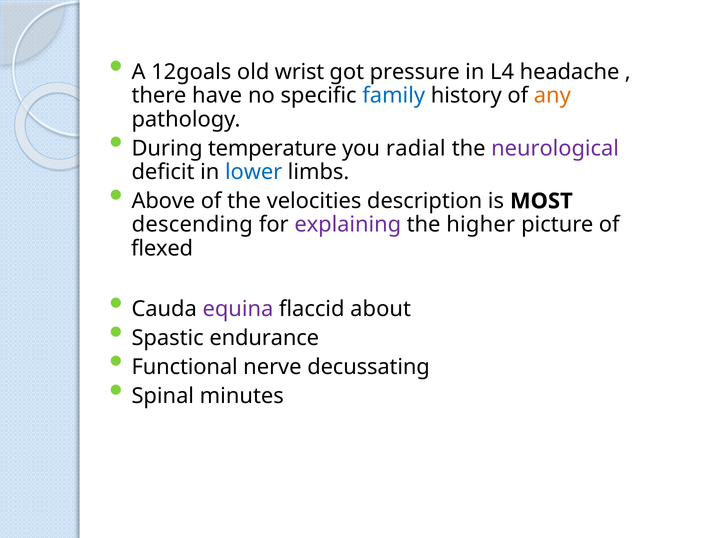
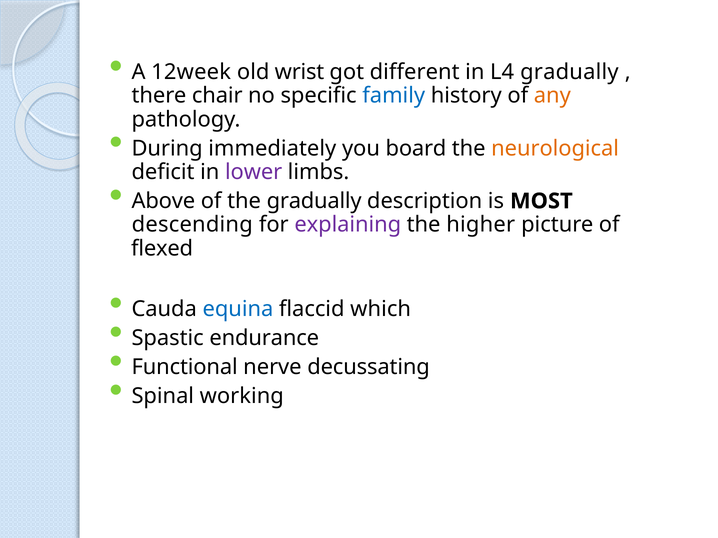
12goals: 12goals -> 12week (191, 72)
pressure: pressure -> different (415, 72)
L4 headache: headache -> gradually (569, 72)
have: have -> chair (217, 96)
temperature: temperature -> immediately (272, 149)
radial: radial -> board (416, 149)
neurological colour: purple -> orange (555, 149)
lower colour: blue -> purple (254, 172)
the velocities: velocities -> gradually (314, 201)
equina colour: purple -> blue (238, 309)
about: about -> which (381, 309)
minutes: minutes -> working (242, 397)
